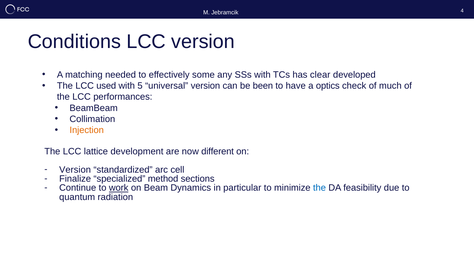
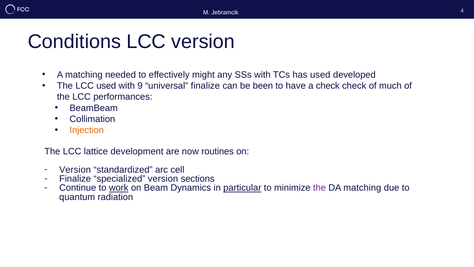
some: some -> might (203, 75)
has clear: clear -> used (320, 75)
5: 5 -> 9 (140, 86)
universal version: version -> finalize (205, 86)
a optics: optics -> check (328, 86)
different: different -> routines (218, 151)
specialized method: method -> version (163, 179)
particular underline: none -> present (242, 188)
the colour: blue -> purple (319, 188)
DA feasibility: feasibility -> matching (362, 188)
